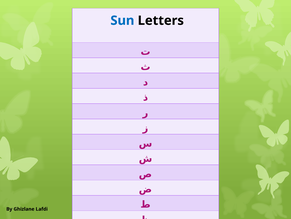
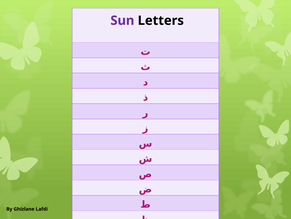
Sun colour: blue -> purple (122, 20)
